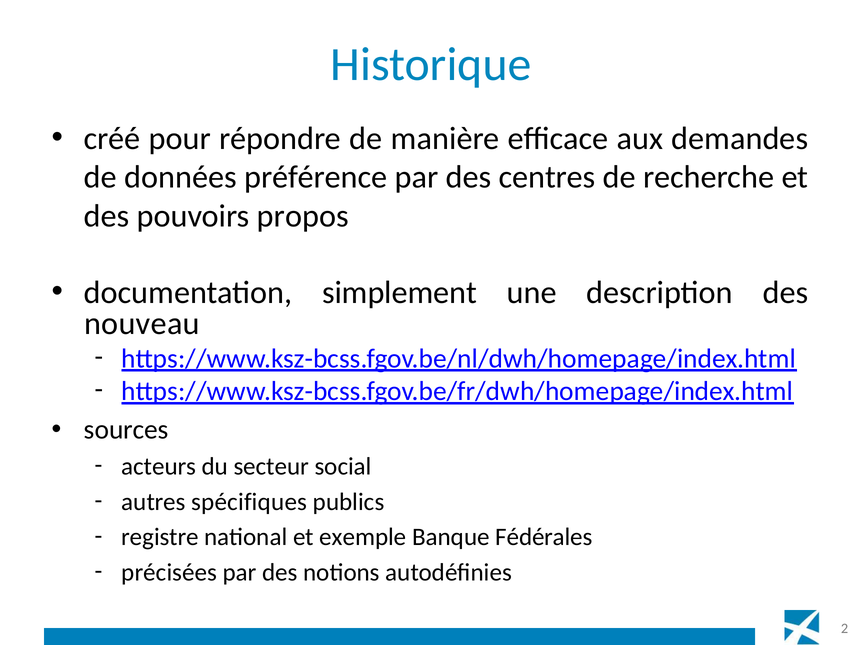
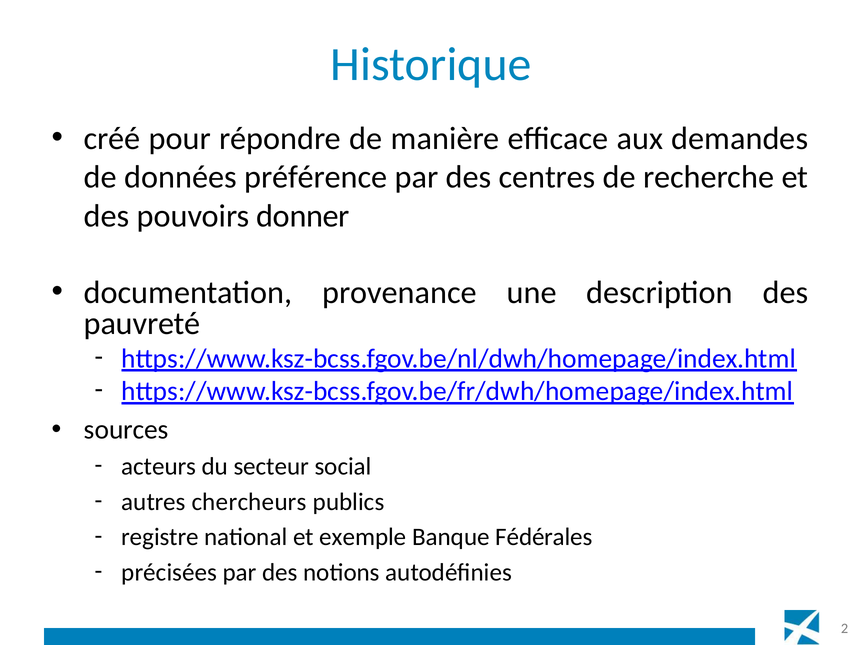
propos: propos -> donner (303, 216)
simplement: simplement -> provenance (399, 293)
nouveau: nouveau -> pauvreté (142, 324)
spécifiques: spécifiques -> chercheurs (249, 502)
